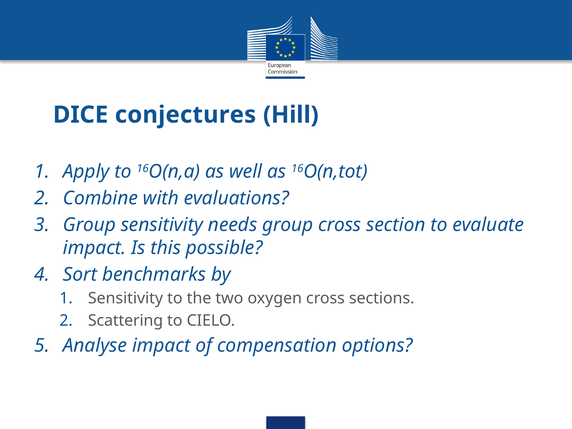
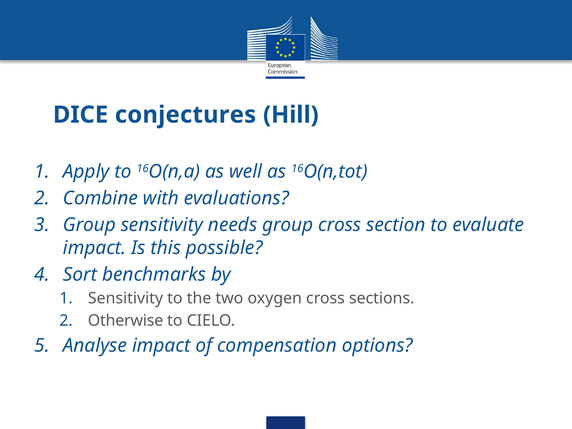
Scattering: Scattering -> Otherwise (126, 321)
